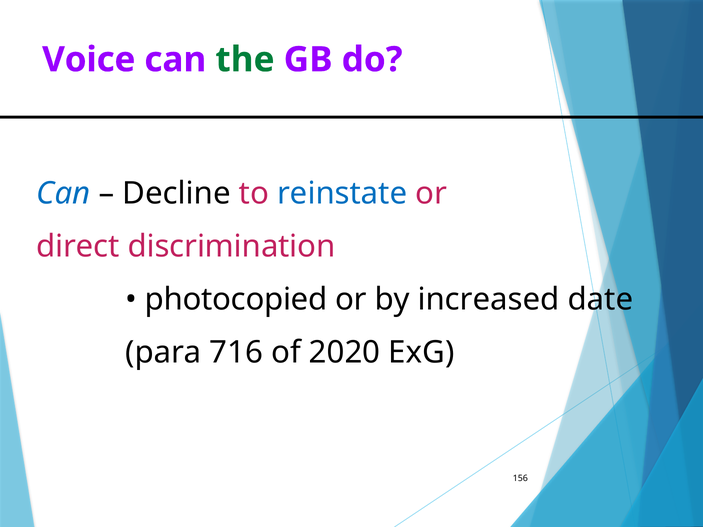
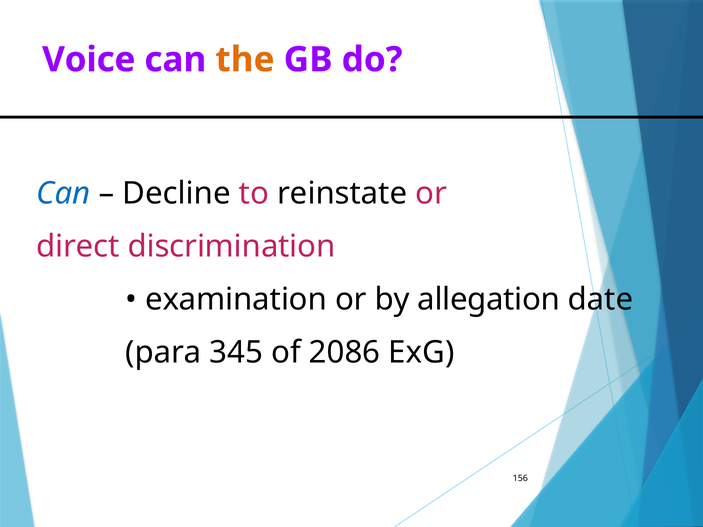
the colour: green -> orange (245, 60)
reinstate colour: blue -> black (342, 193)
photocopied: photocopied -> examination (236, 300)
increased: increased -> allegation (489, 300)
716: 716 -> 345 (236, 353)
2020: 2020 -> 2086 (345, 353)
